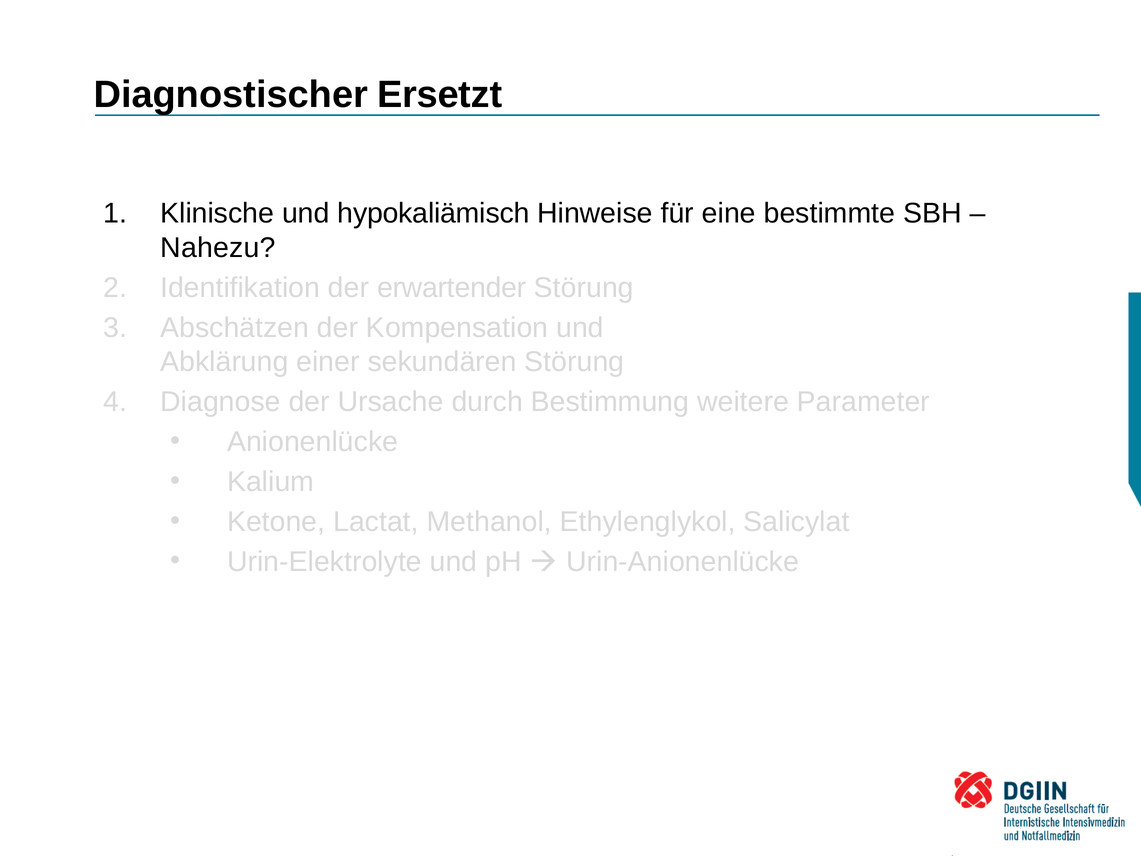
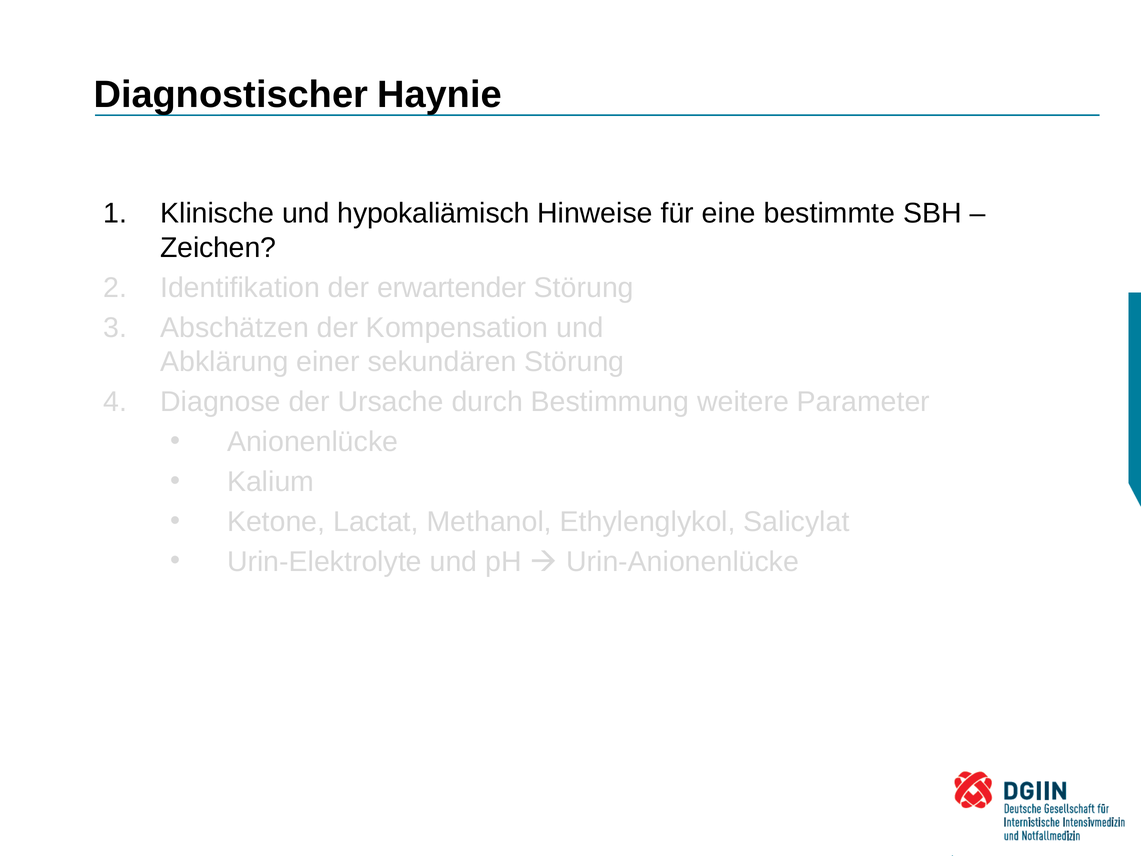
Ersetzt: Ersetzt -> Haynie (440, 95)
Nahezu: Nahezu -> Zeichen (218, 248)
